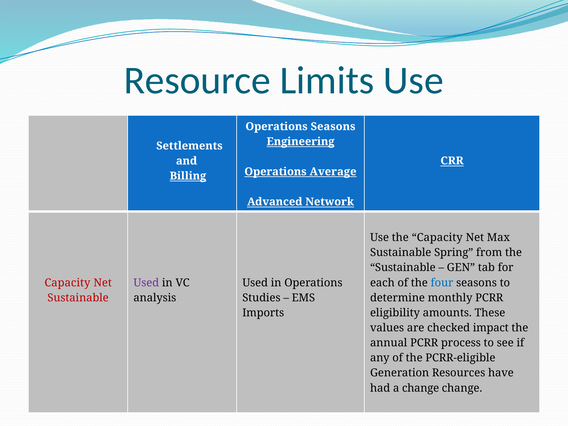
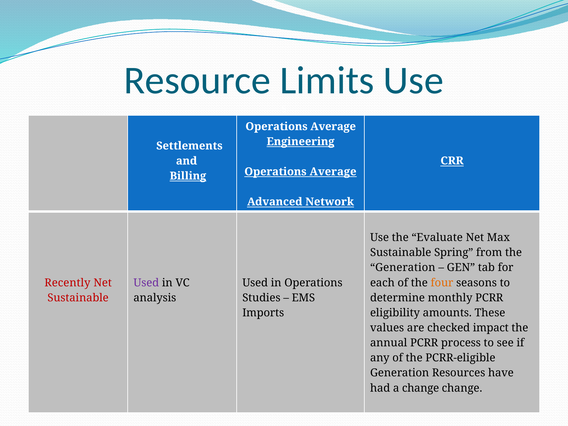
Seasons: Seasons -> Average (333, 127)
the Capacity: Capacity -> Evaluate (437, 238)
Sustainable: Sustainable -> Generation (403, 268)
Capacity: Capacity -> Recently (67, 283)
four colour: blue -> orange (442, 283)
